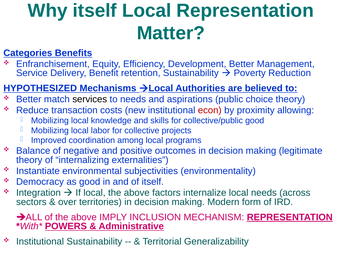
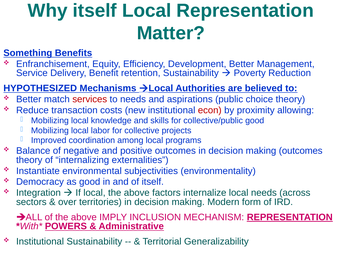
Categories: Categories -> Something (28, 53)
services colour: black -> red (90, 99)
making legitimate: legitimate -> outcomes (301, 151)
